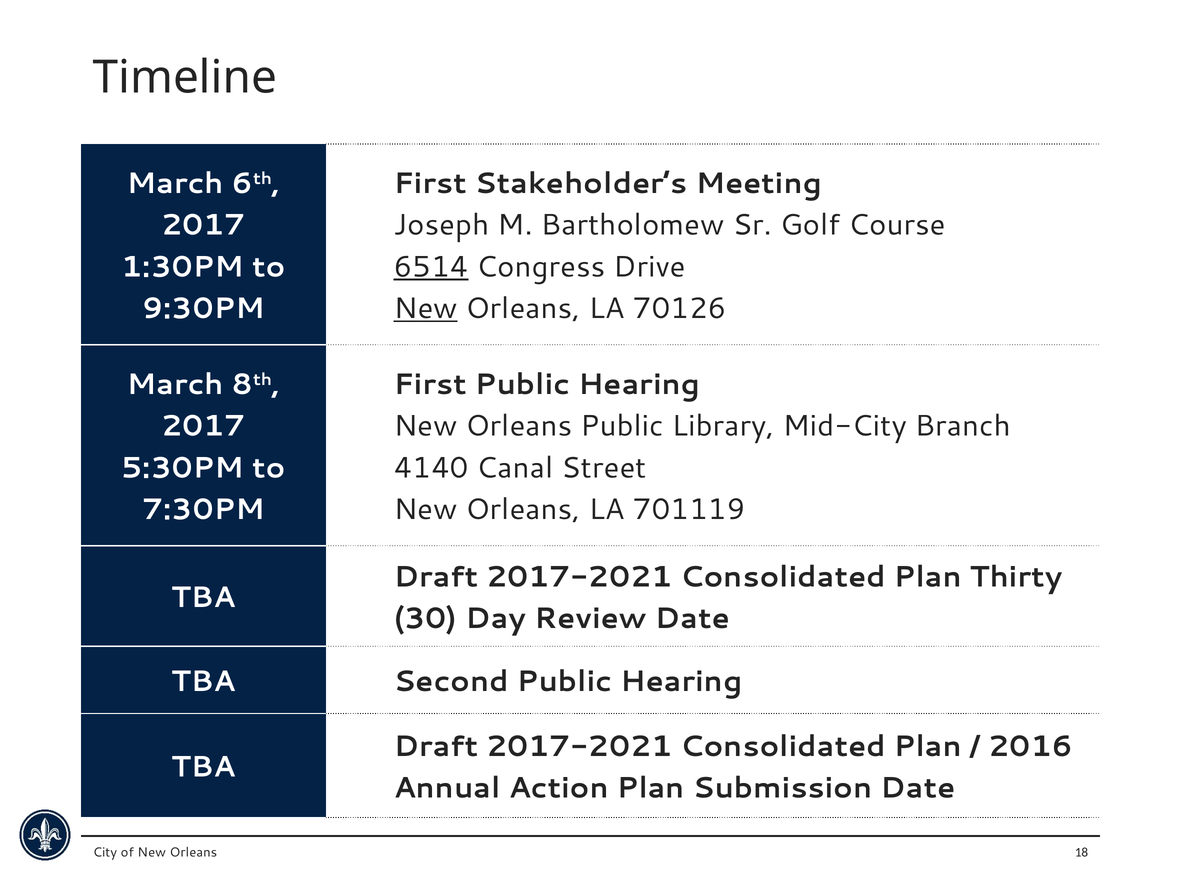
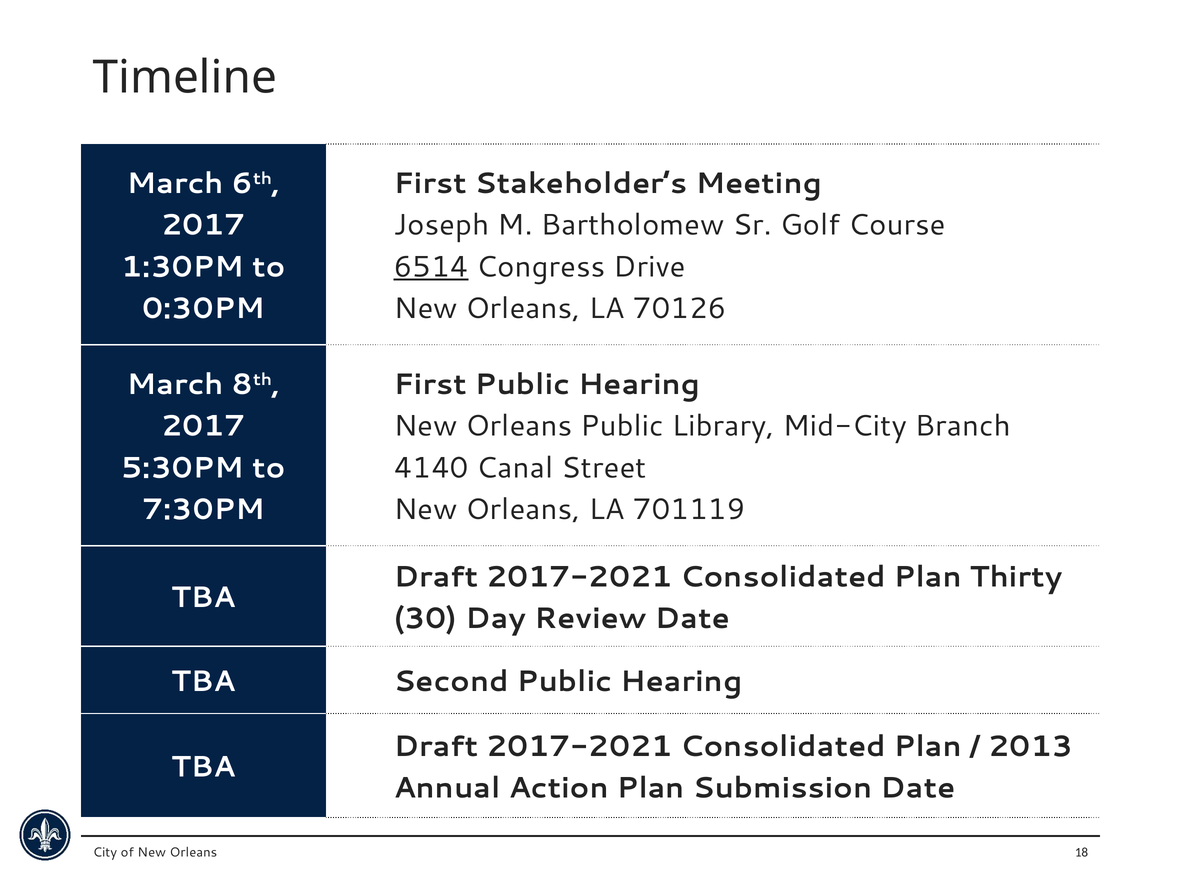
9:30PM: 9:30PM -> 0:30PM (203, 309)
New underline: present -> none (426, 309)
2016: 2016 -> 2013 (1031, 746)
